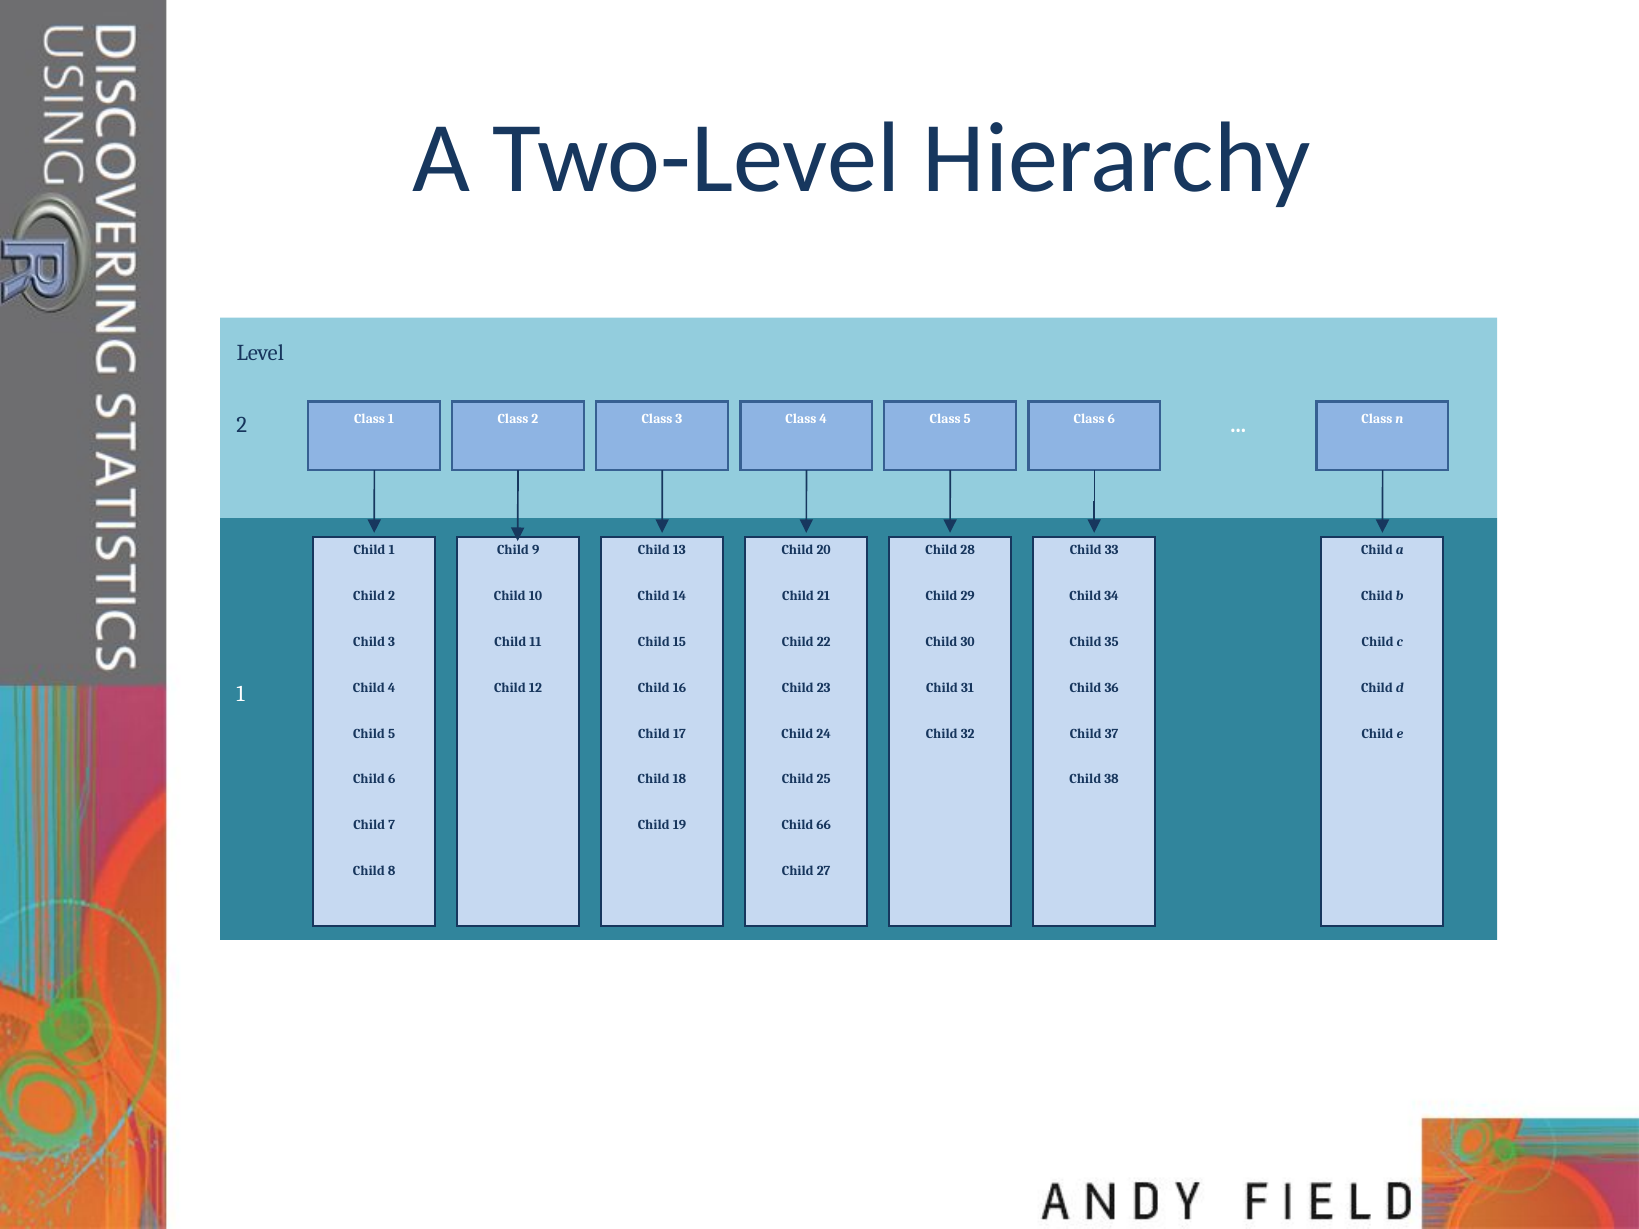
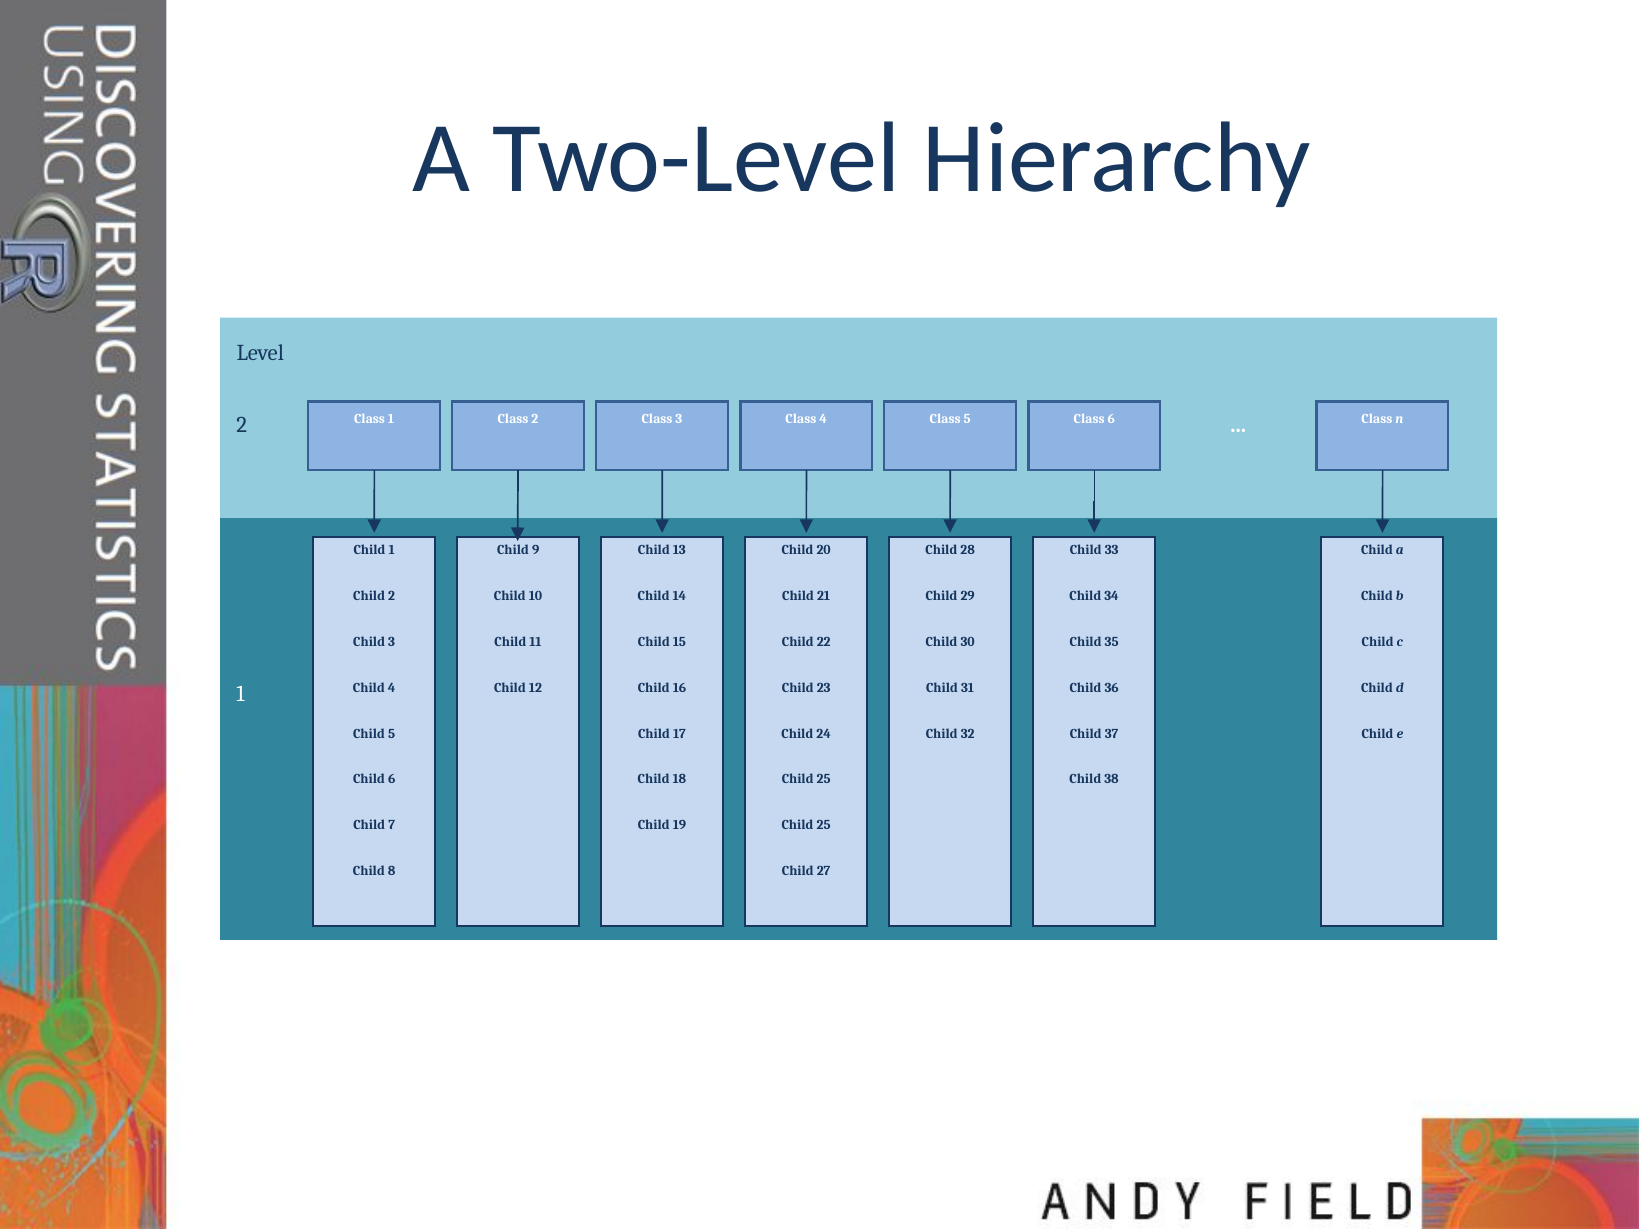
66: 66 -> 25 (824, 825)
